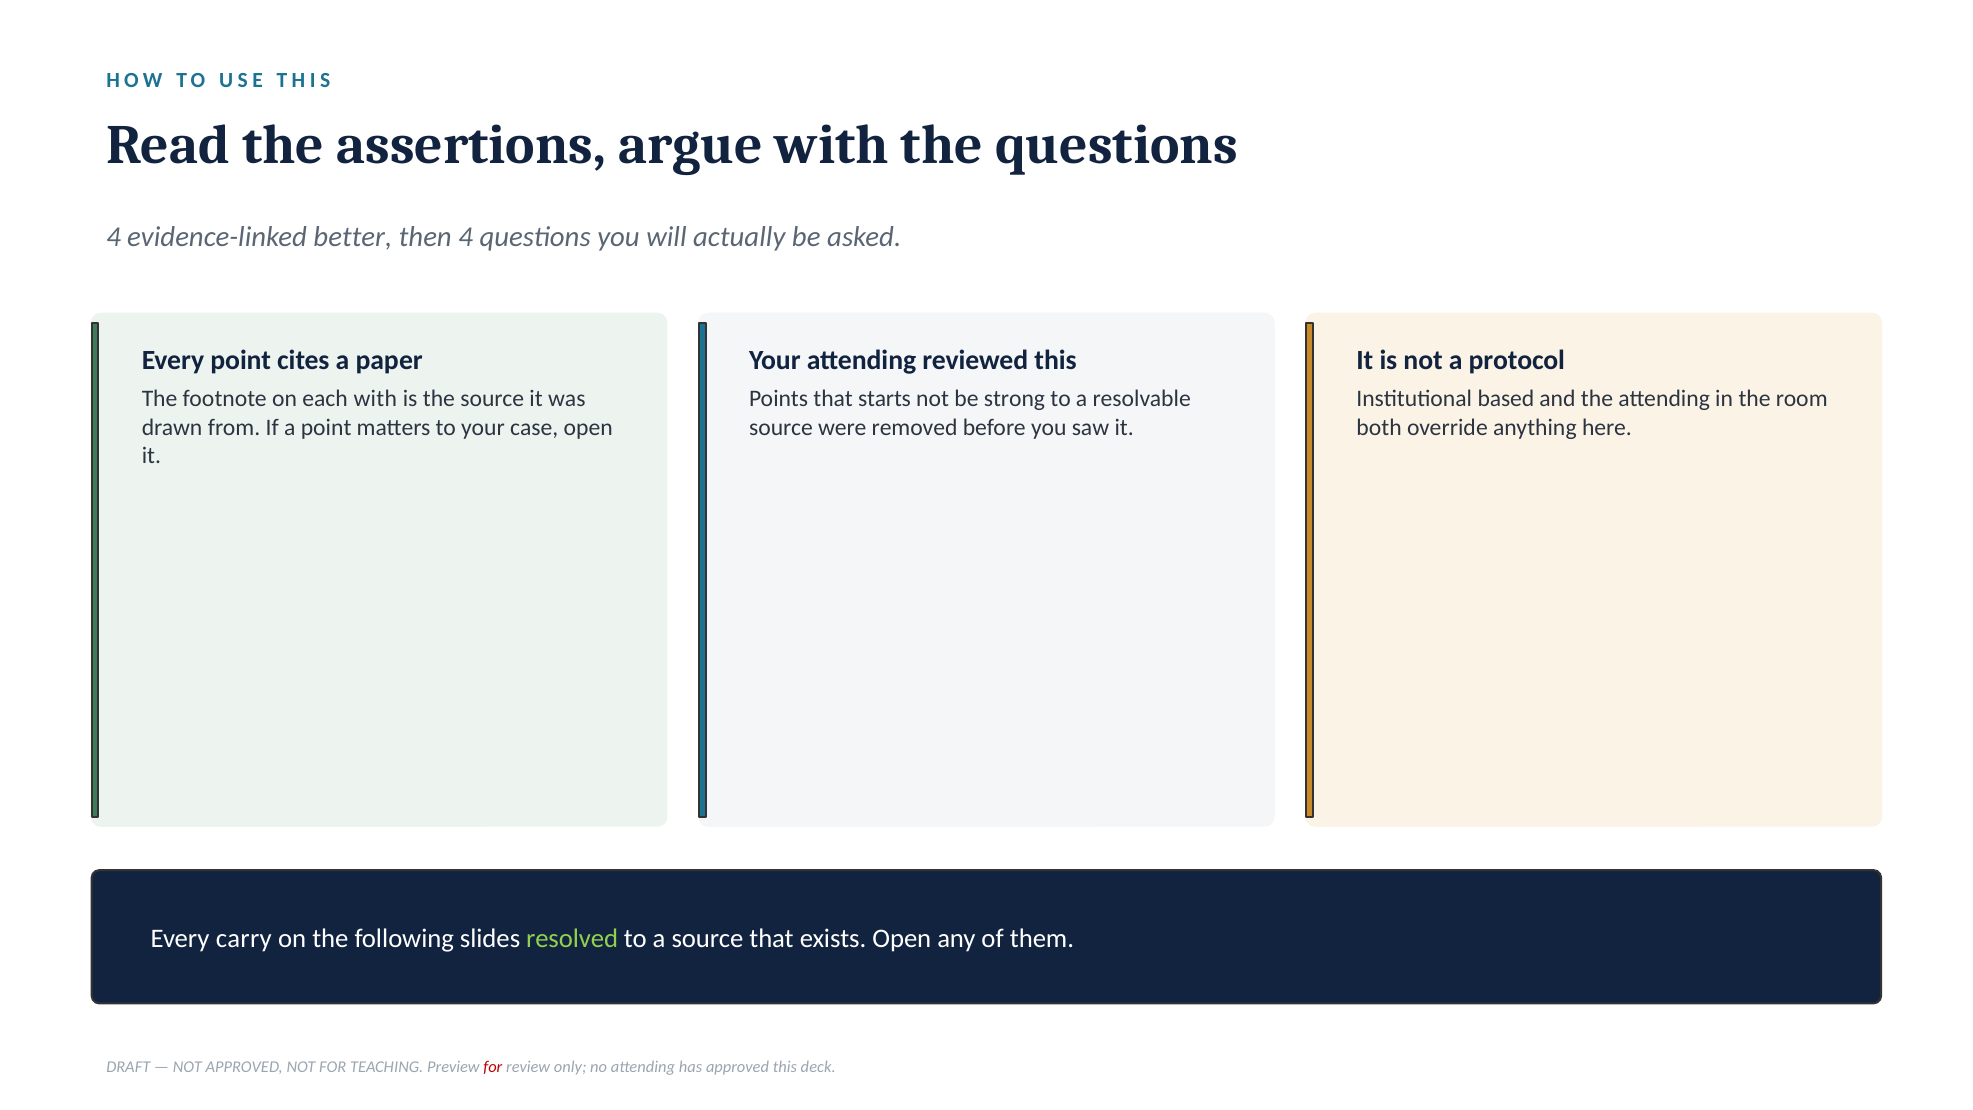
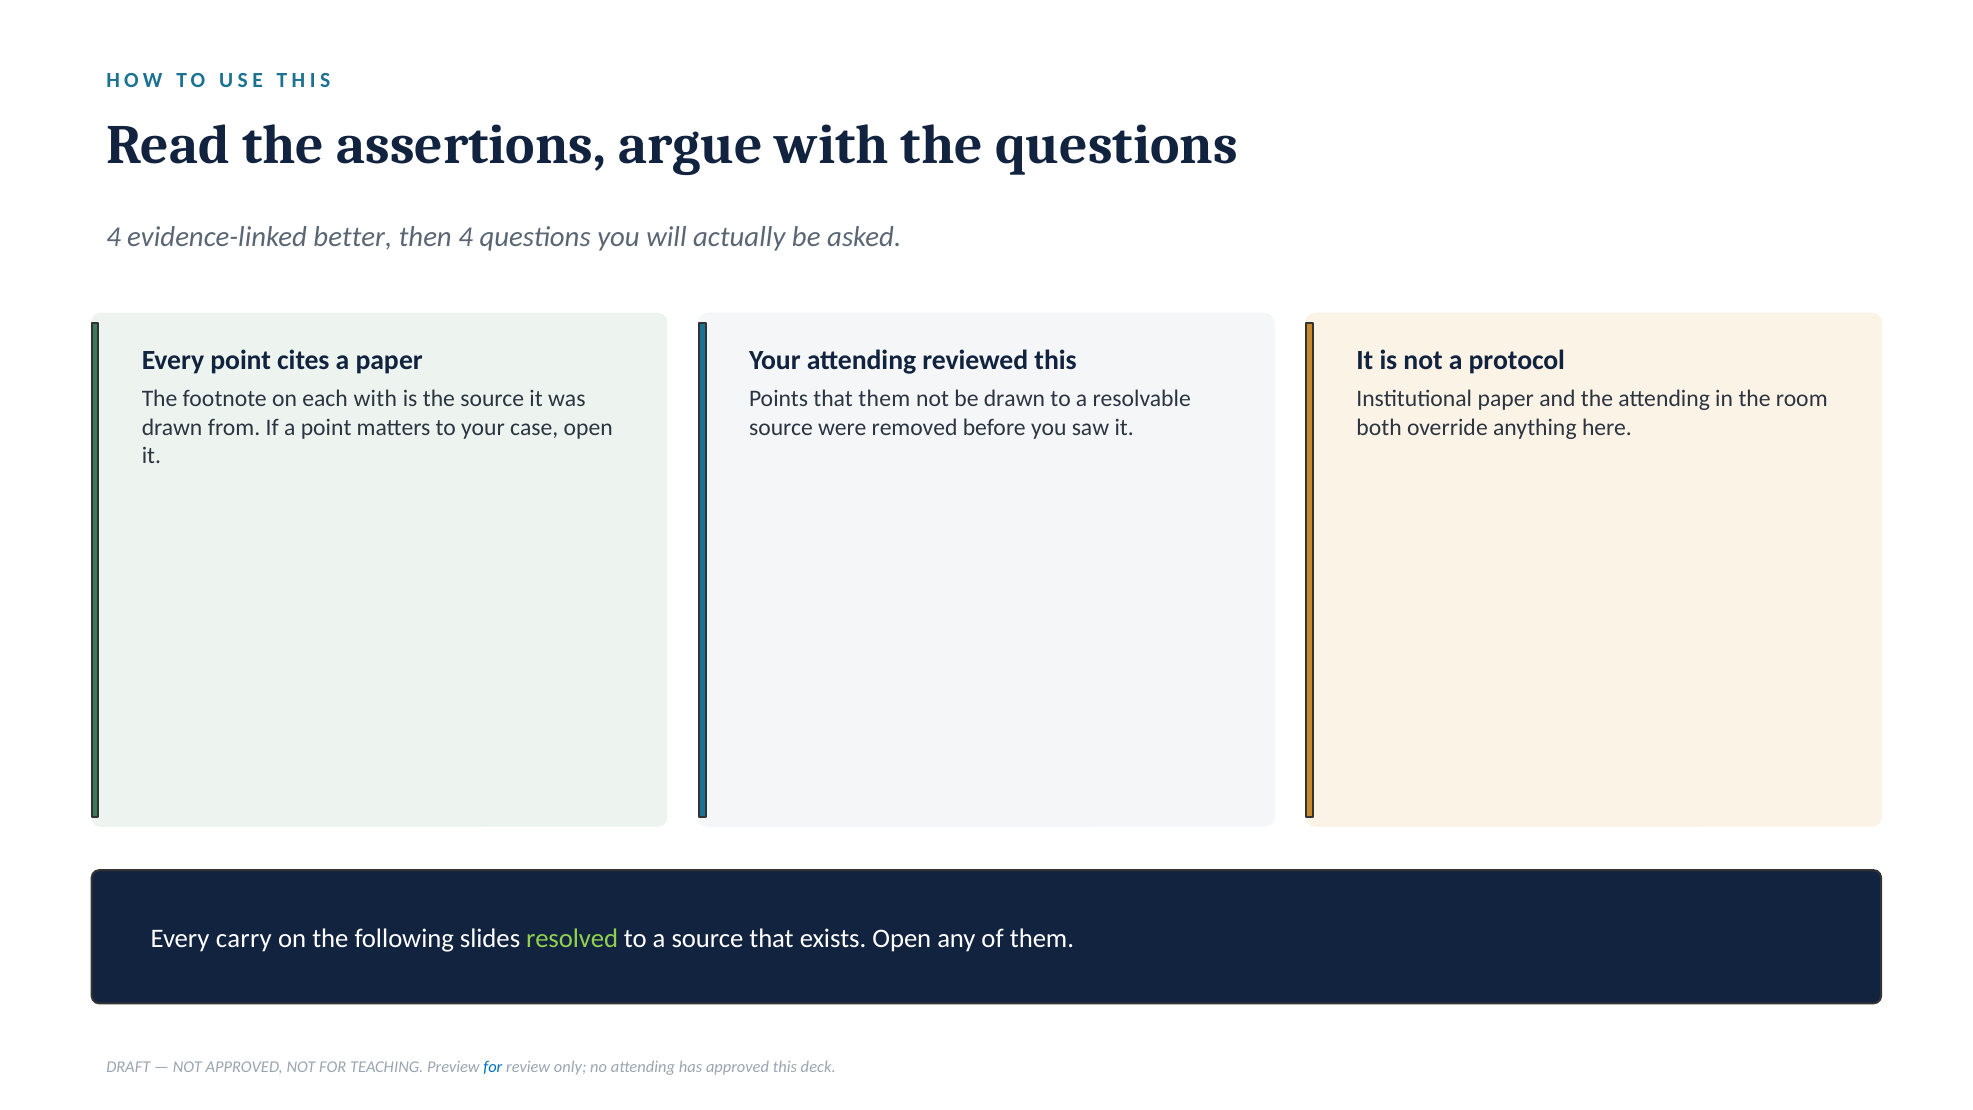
that starts: starts -> them (884, 399)
be strong: strong -> drawn (1014, 399)
Institutional based: based -> paper (1506, 399)
for colour: red -> blue (493, 1067)
